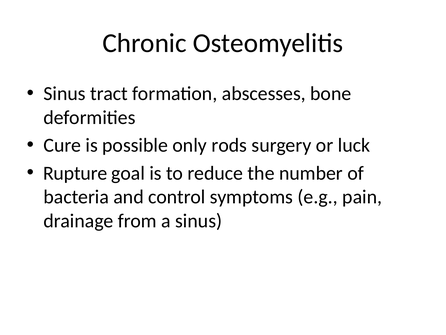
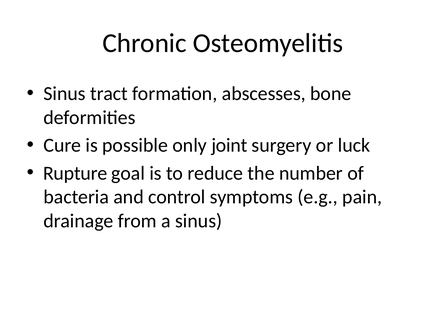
rods: rods -> joint (229, 145)
